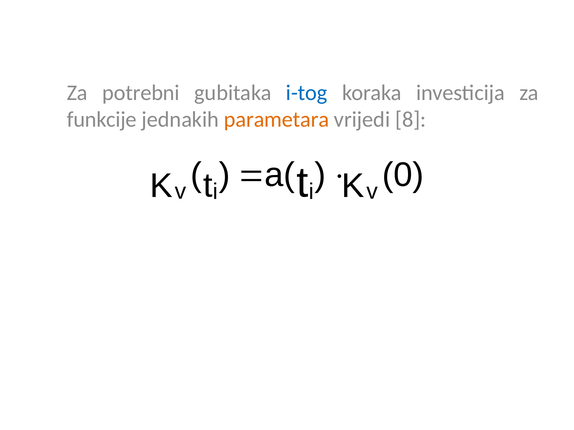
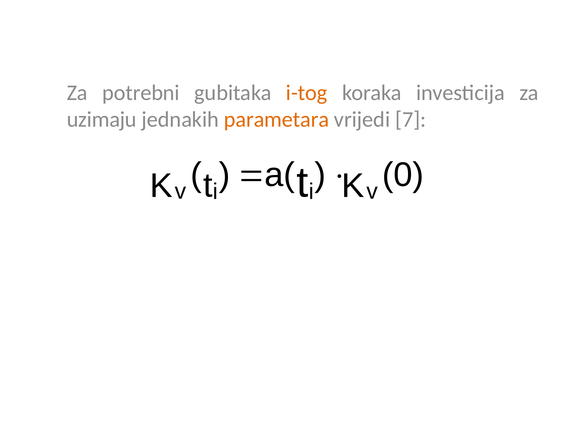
i-tog colour: blue -> orange (307, 93)
funkcije: funkcije -> uzimaju (102, 120)
8: 8 -> 7 (411, 120)
